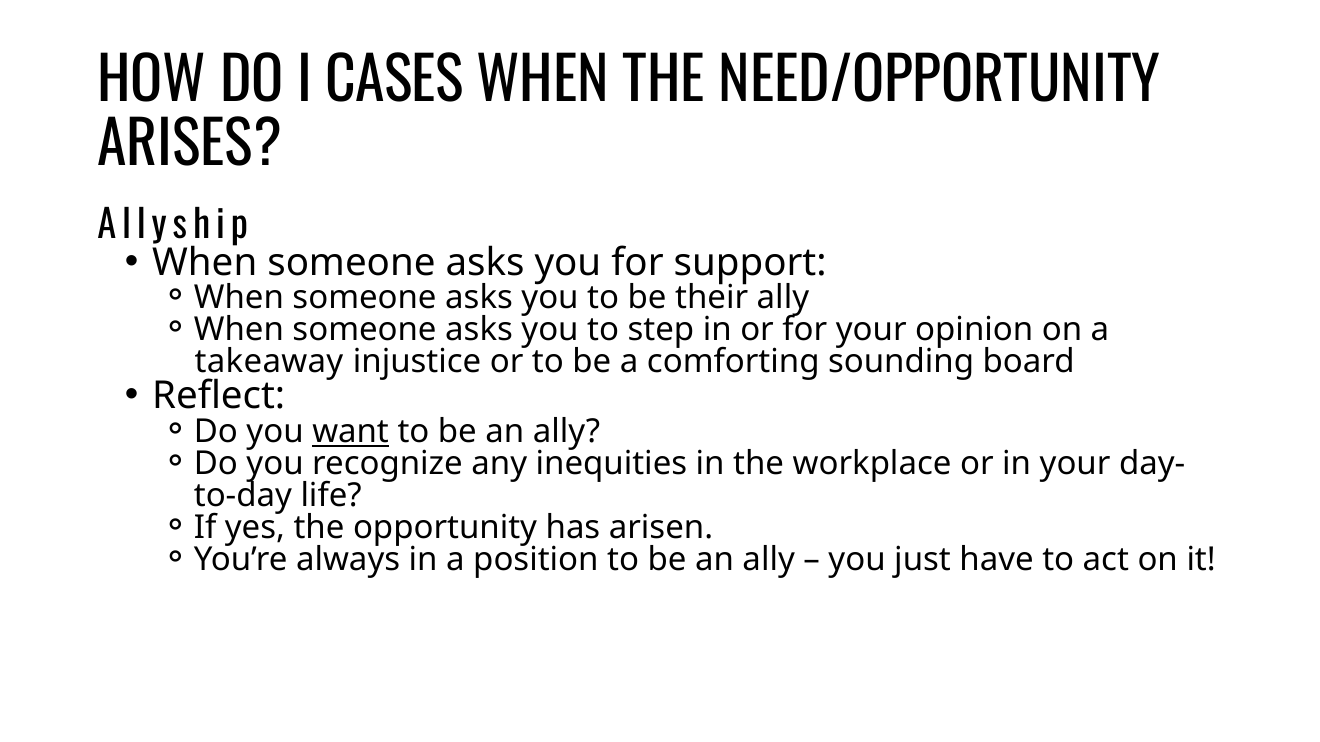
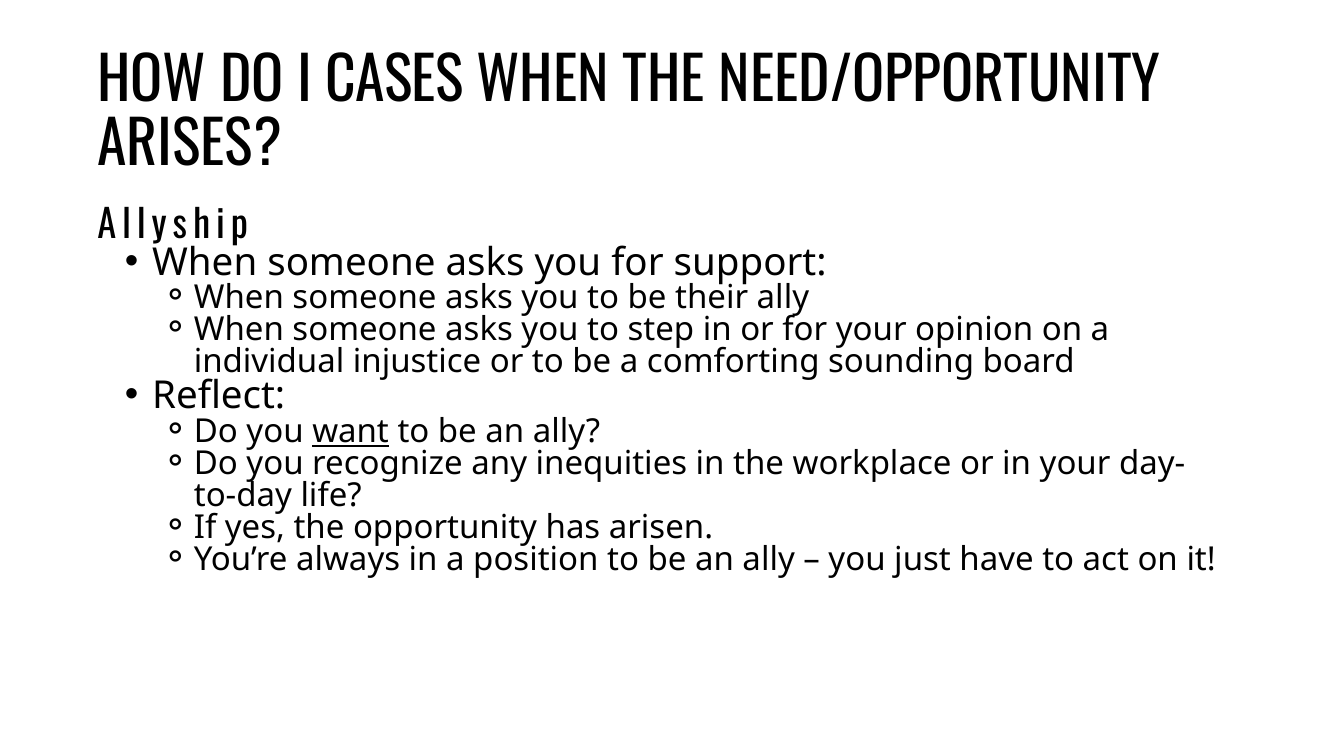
takeaway: takeaway -> individual (269, 362)
